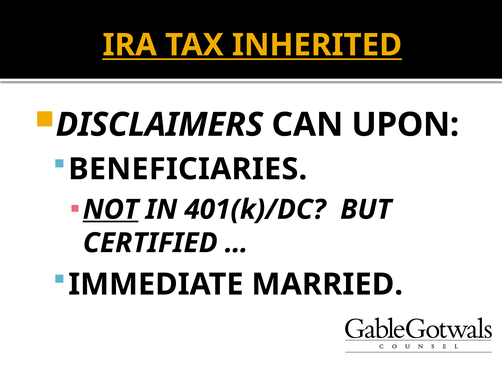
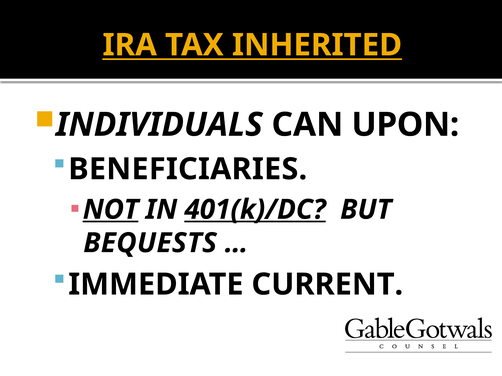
DISCLAIMERS: DISCLAIMERS -> INDIVIDUALS (159, 125)
401(k)/DC underline: none -> present (255, 210)
CERTIFIED: CERTIFIED -> BEQUESTS (150, 243)
MARRIED: MARRIED -> CURRENT (327, 285)
